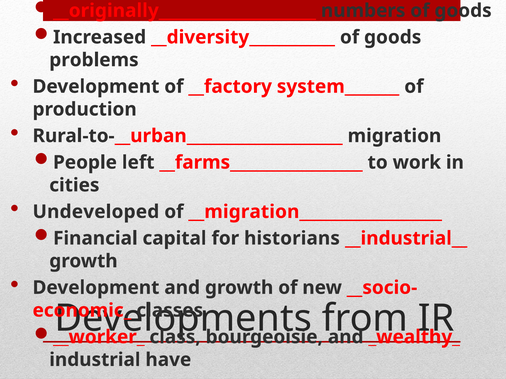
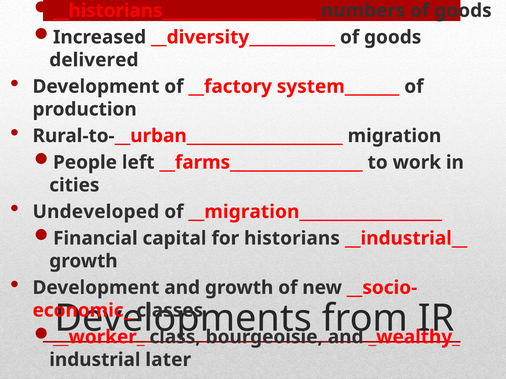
__originally____________________: __originally____________________ -> __historians____________________ (185, 11)
problems: problems -> delivered (94, 60)
have: have -> later (168, 360)
